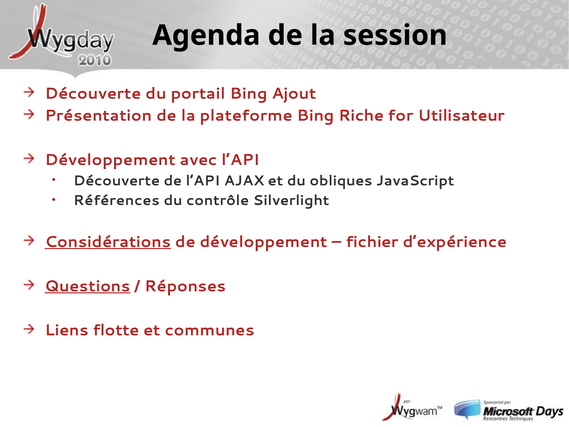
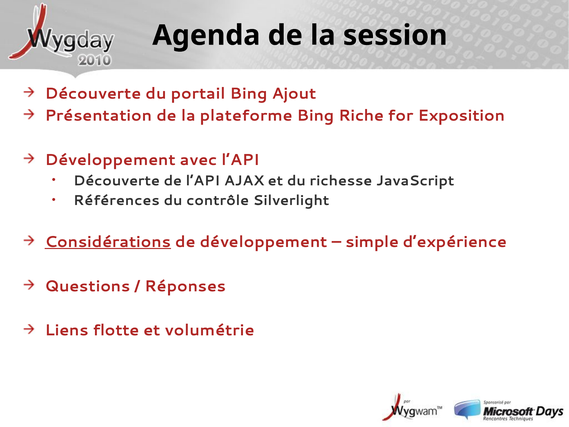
Utilisateur: Utilisateur -> Exposition (461, 116)
obliques: obliques -> richesse (341, 181)
fichier: fichier -> simple (372, 242)
Questions underline: present -> none (88, 286)
communes: communes -> volumétrie (210, 330)
